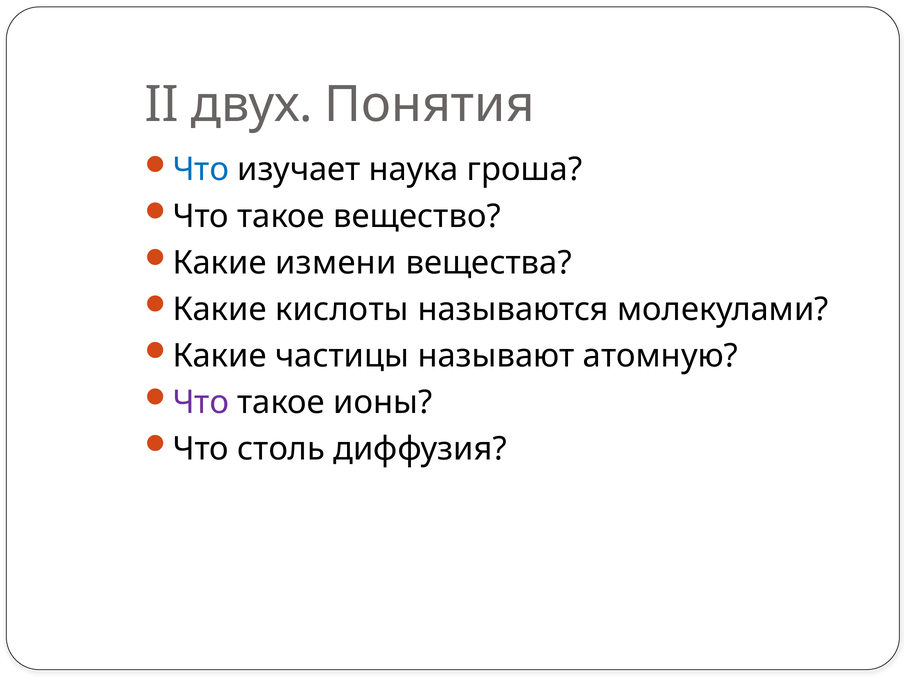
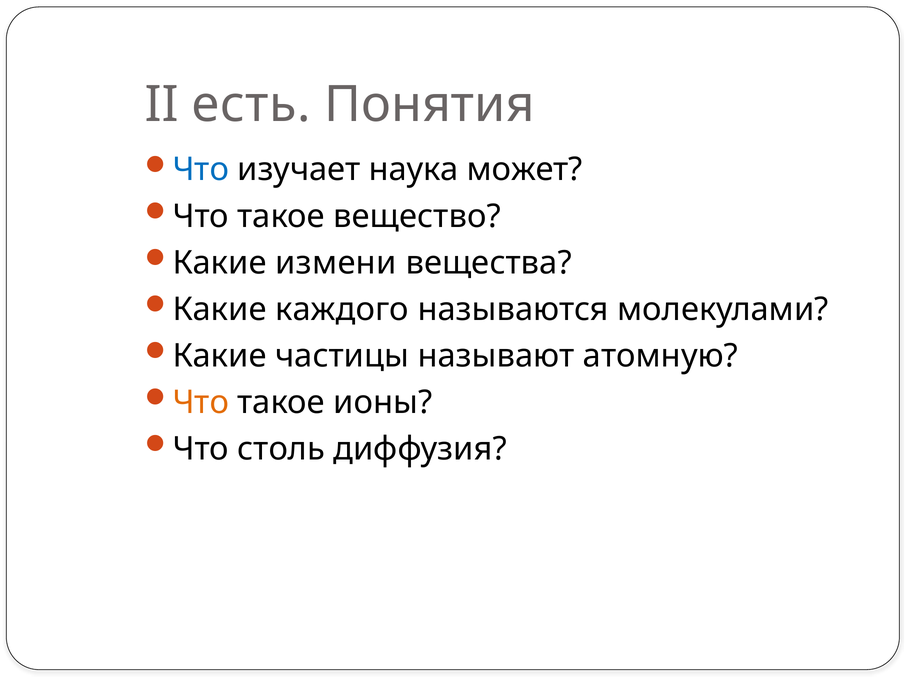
двух: двух -> есть (251, 105)
гроша: гроша -> может (525, 170)
кислоты: кислоты -> каждого (342, 309)
Что colour: purple -> orange (201, 403)
